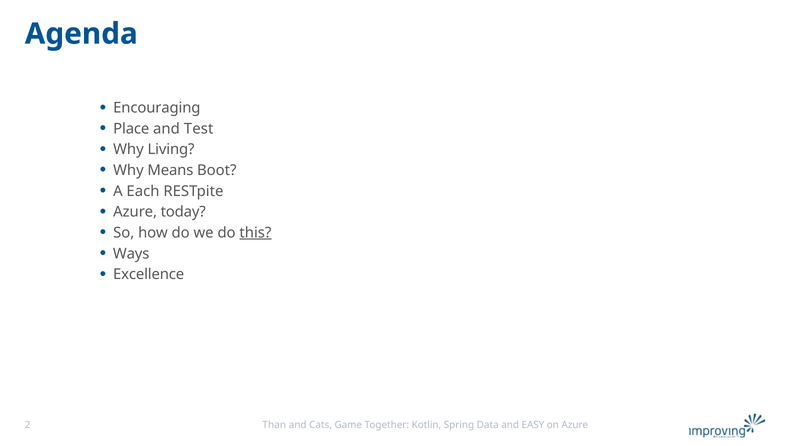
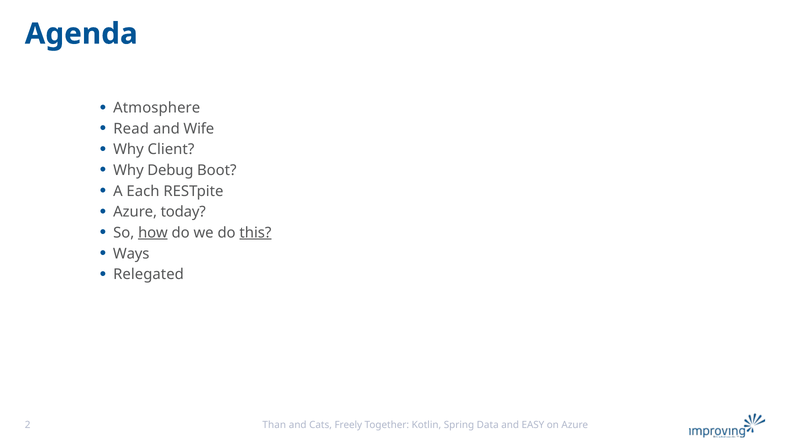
Encouraging: Encouraging -> Atmosphere (157, 108)
Place: Place -> Read (131, 129)
Test: Test -> Wife (199, 129)
Living: Living -> Client (171, 150)
Means: Means -> Debug (170, 170)
how underline: none -> present (153, 233)
Excellence: Excellence -> Relegated (149, 275)
Game: Game -> Freely (348, 425)
